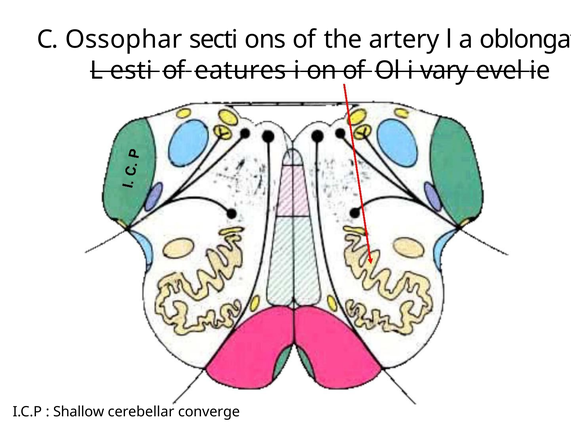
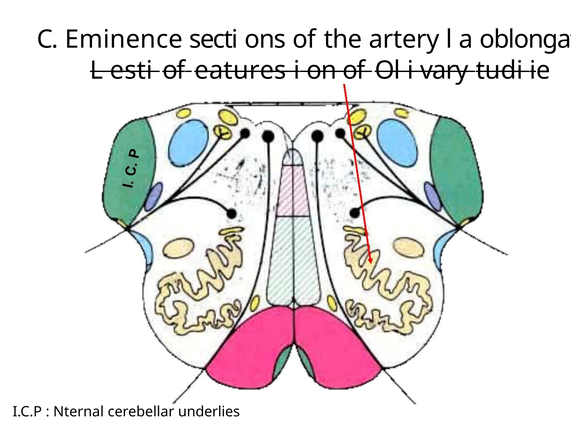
Ossophar: Ossophar -> Eminence (124, 39)
evel: evel -> tudi (499, 70)
Shallow: Shallow -> Nternal (79, 411)
converge: converge -> underlies (209, 411)
